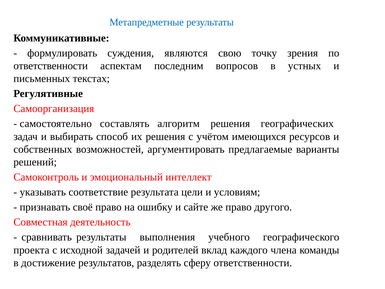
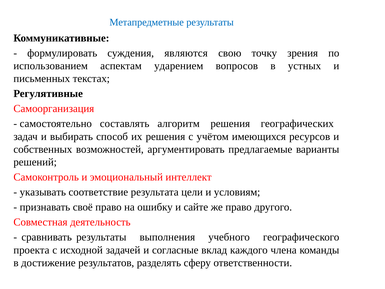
ответственности: ответственности -> использованием (51, 66)
последним: последним -> ударением (179, 66)
родителей: родителей -> согласные (175, 250)
